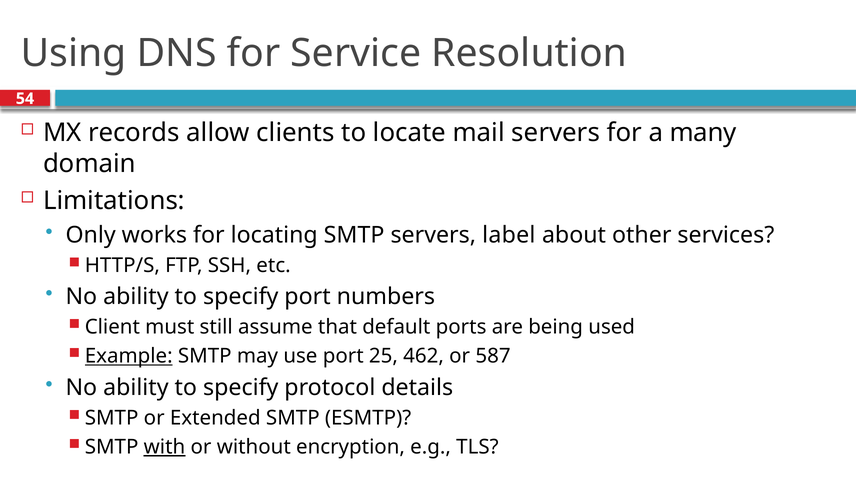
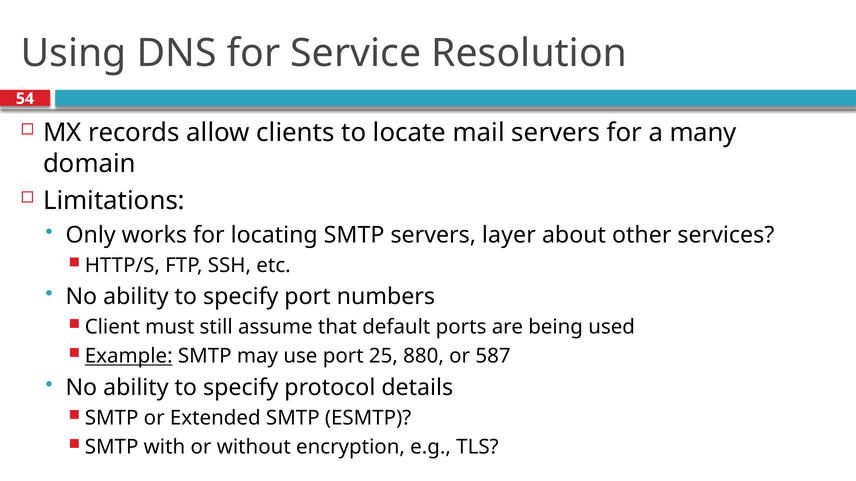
label: label -> layer (509, 235)
462: 462 -> 880 (424, 357)
with underline: present -> none (164, 447)
